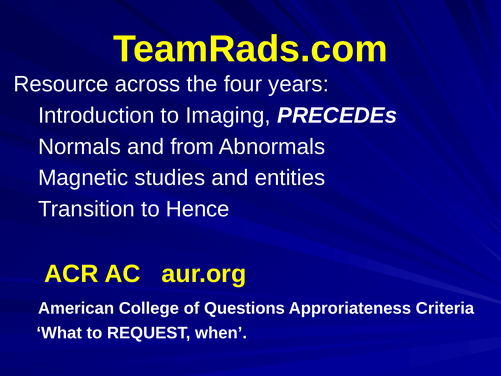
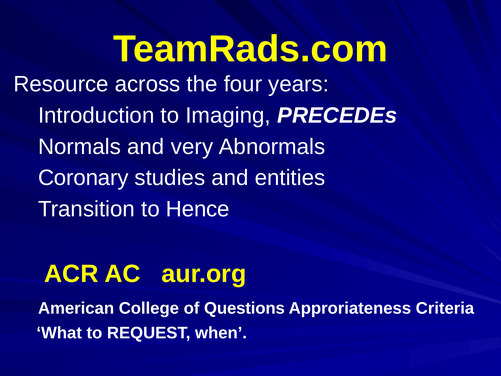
from: from -> very (192, 147)
Magnetic: Magnetic -> Coronary (83, 178)
